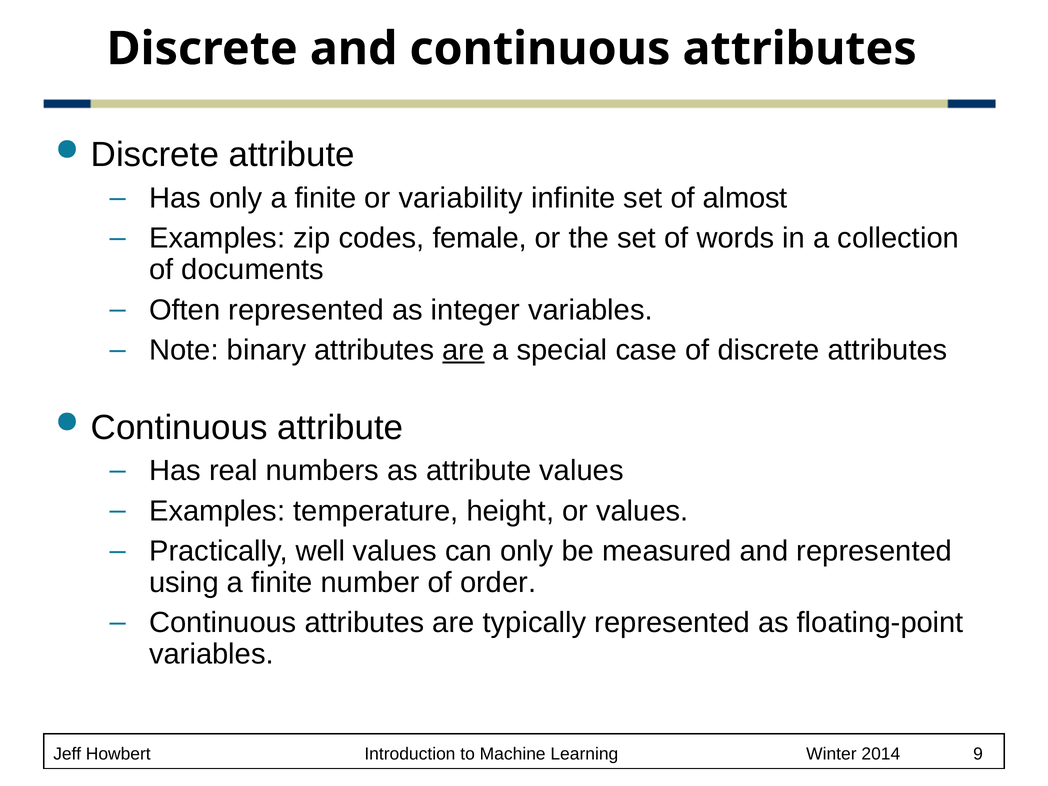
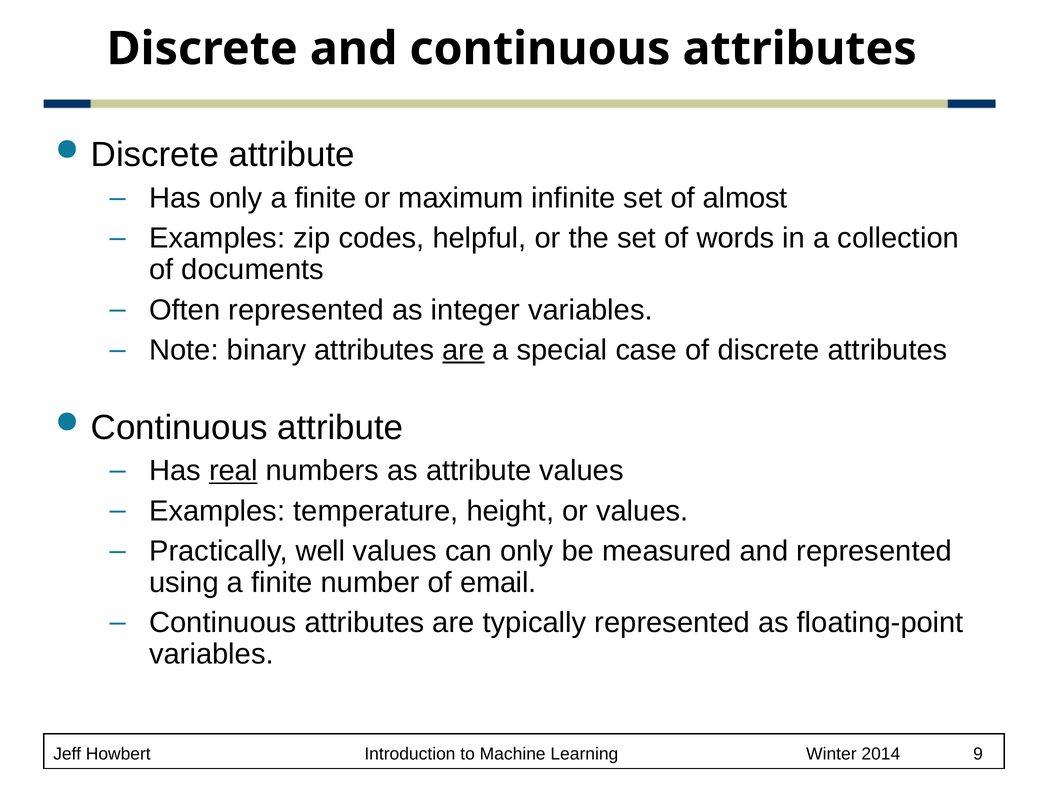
variability: variability -> maximum (461, 198)
female: female -> helpful (480, 238)
real underline: none -> present (233, 471)
order: order -> email (498, 583)
